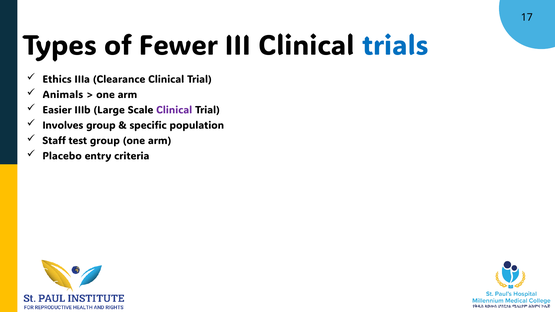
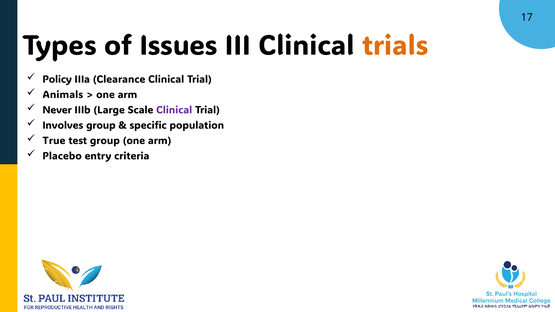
Fewer: Fewer -> Issues (178, 46)
trials colour: blue -> orange (395, 46)
Ethics: Ethics -> Policy (57, 80)
Easier: Easier -> Never (57, 110)
Staff: Staff -> True (54, 141)
